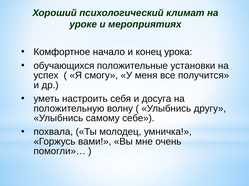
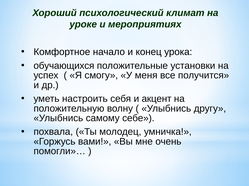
досуга: досуга -> акцент (157, 99)
